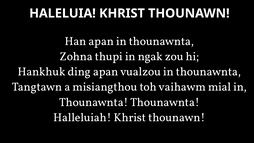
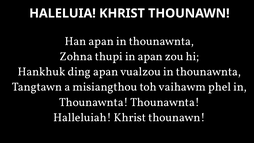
in ngak: ngak -> apan (150, 56)
mial: mial -> phel (219, 87)
